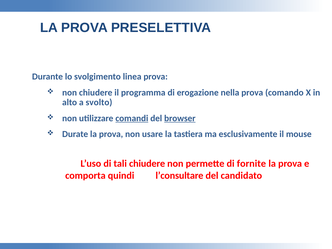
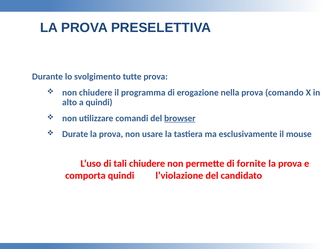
linea: linea -> tutte (132, 77)
a svolto: svolto -> quindi (99, 102)
comandi underline: present -> none (132, 118)
l’consultare: l’consultare -> l’violazione (179, 176)
